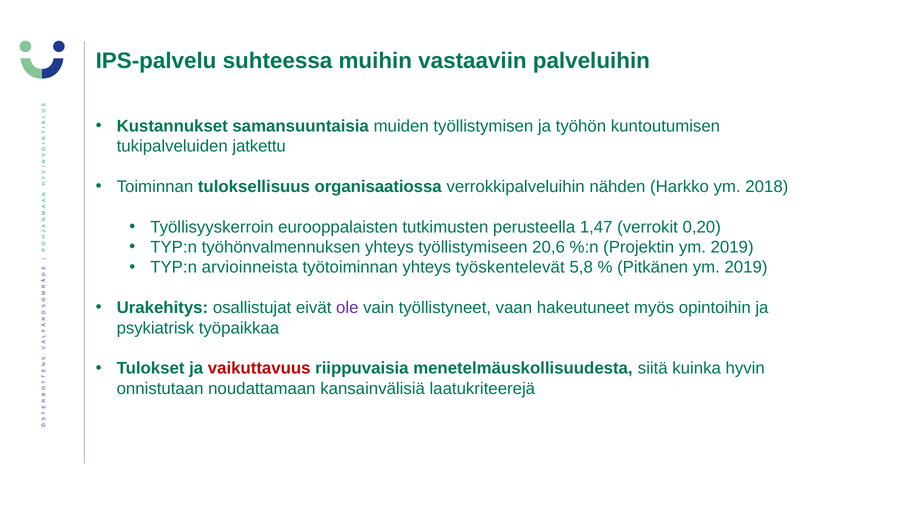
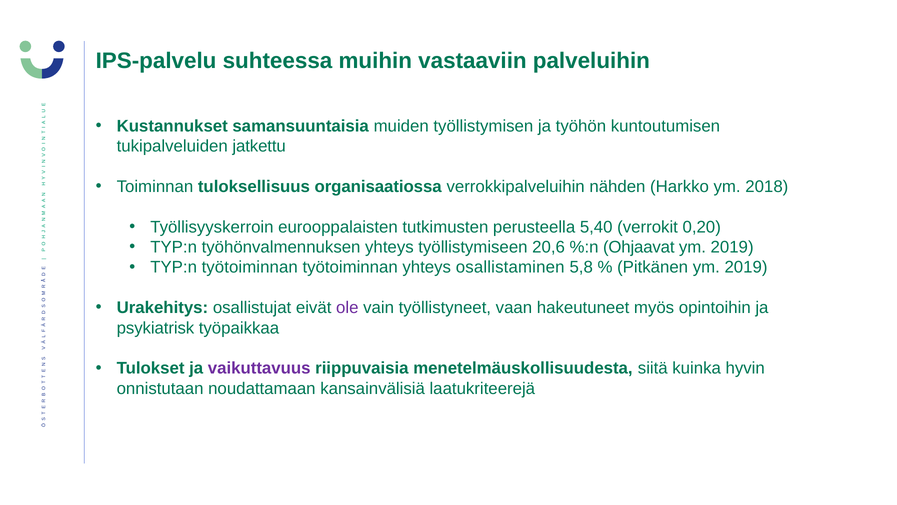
1,47: 1,47 -> 5,40 (596, 227)
Projektin: Projektin -> Ohjaavat (639, 247)
TYP:n arvioinneista: arvioinneista -> työtoiminnan (250, 267)
työskentelevät: työskentelevät -> osallistaminen (510, 267)
vaikuttavuus colour: red -> purple (259, 368)
